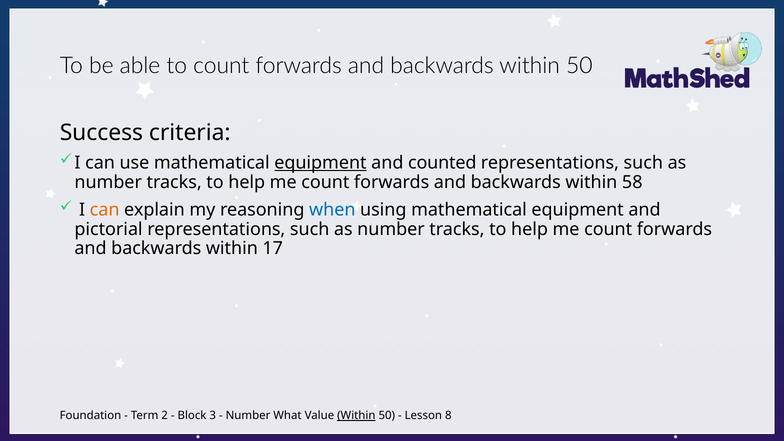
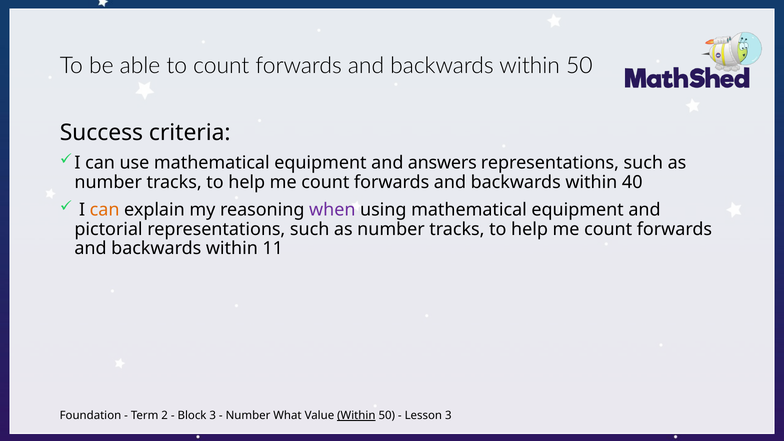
equipment underline: present -> none (320, 163)
counted: counted -> answers (442, 163)
58: 58 -> 40 (632, 182)
when colour: blue -> purple (332, 210)
17: 17 -> 11 (273, 249)
Lesson 8: 8 -> 3 (448, 416)
